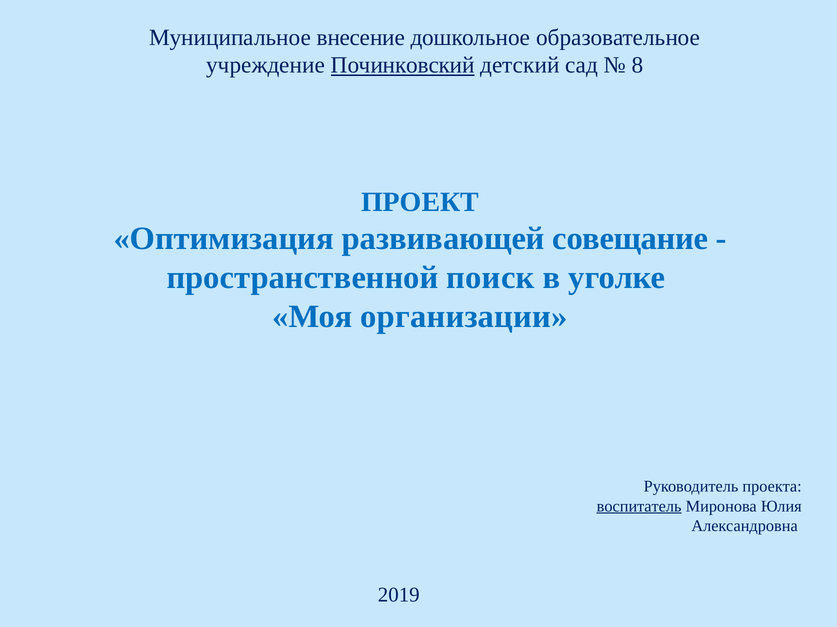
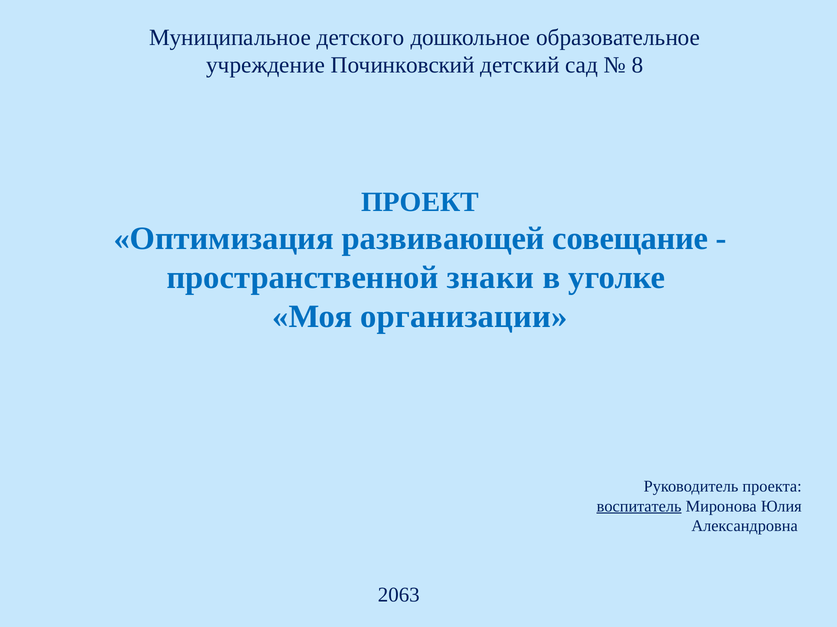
внесение: внесение -> детского (361, 37)
Починковский underline: present -> none (403, 65)
поиск: поиск -> знаки (490, 278)
2019: 2019 -> 2063 (399, 596)
